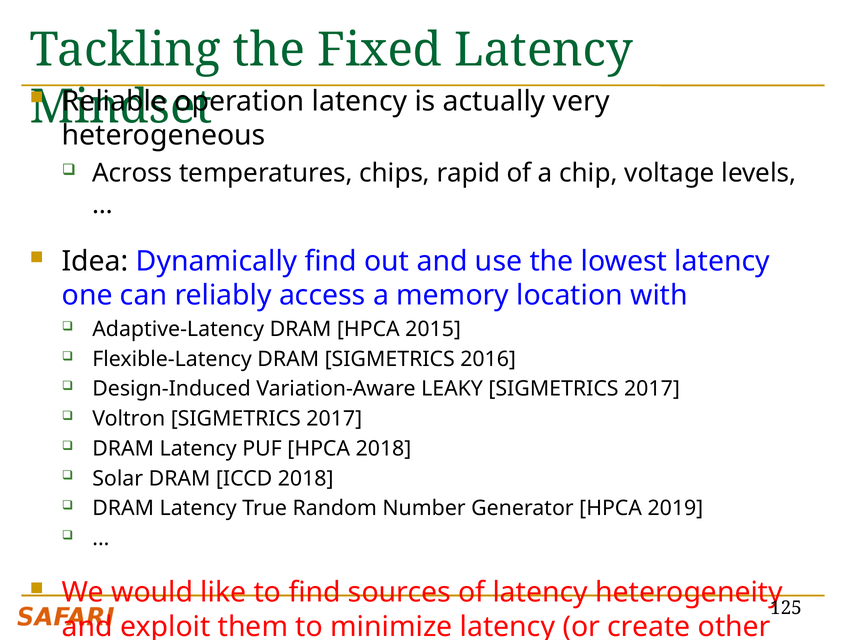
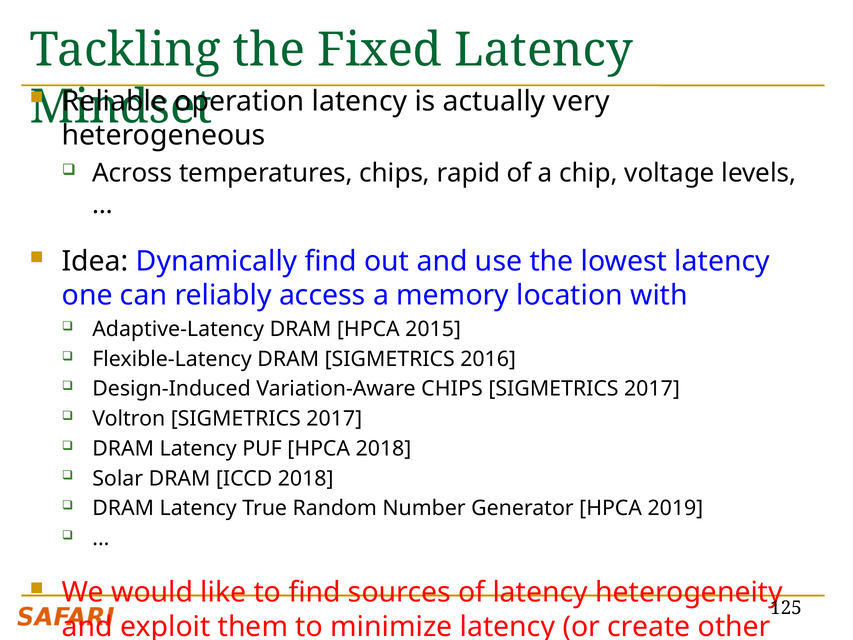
Variation-Aware LEAKY: LEAKY -> CHIPS (452, 389)
